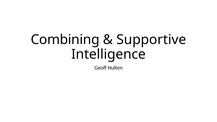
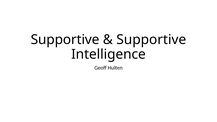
Combining: Combining -> Supportive (65, 40)
